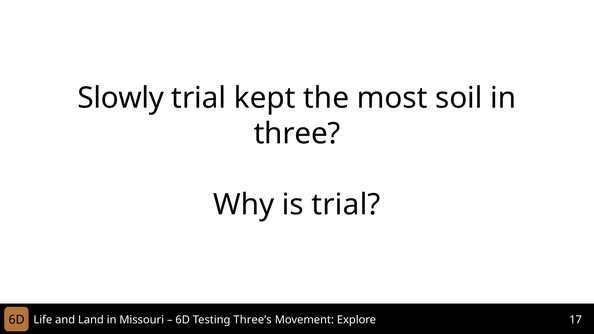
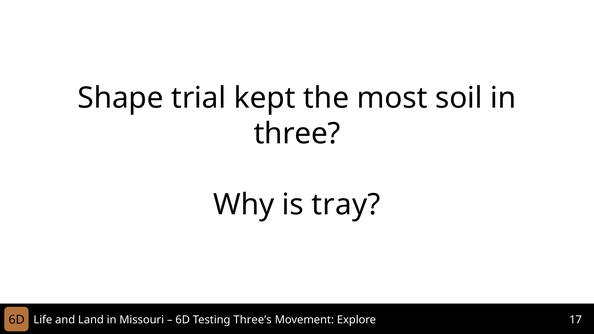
Slowly: Slowly -> Shape (121, 98)
is trial: trial -> tray (346, 205)
